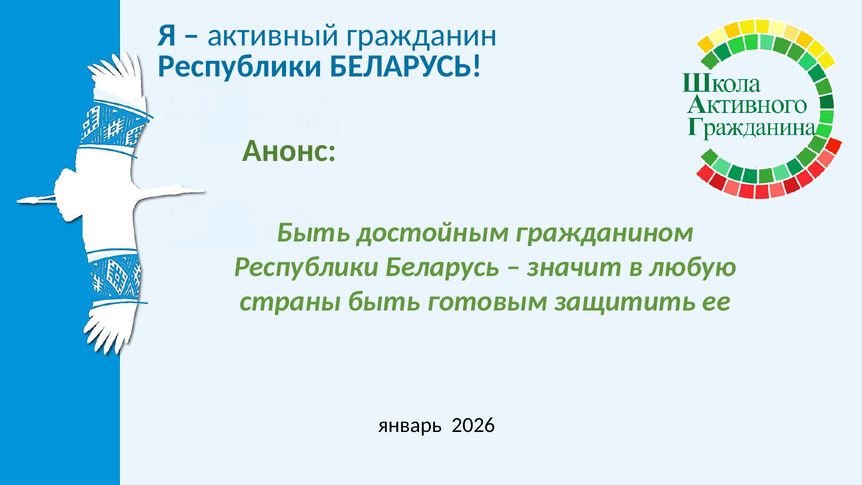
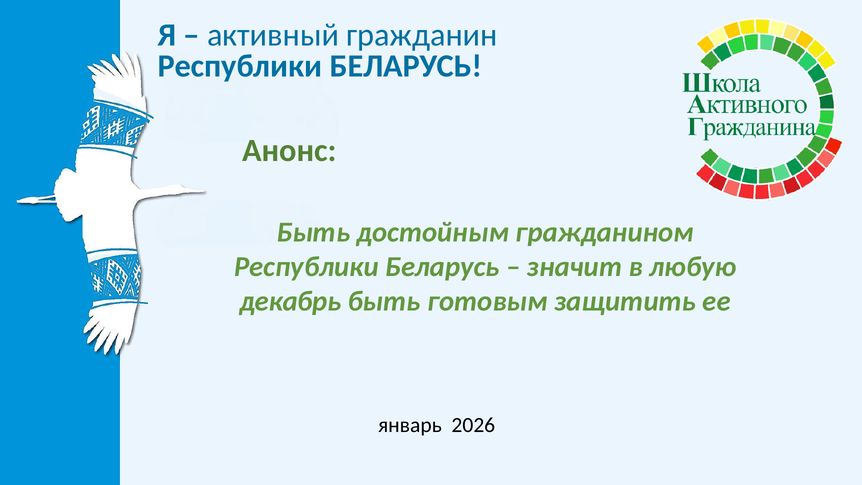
страны: страны -> декабрь (291, 301)
